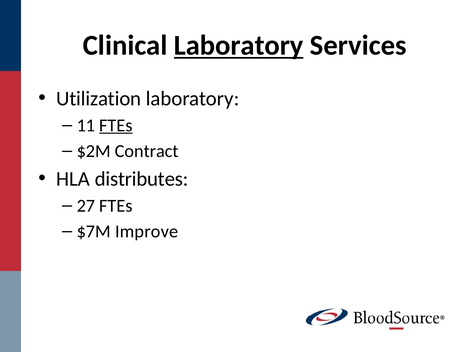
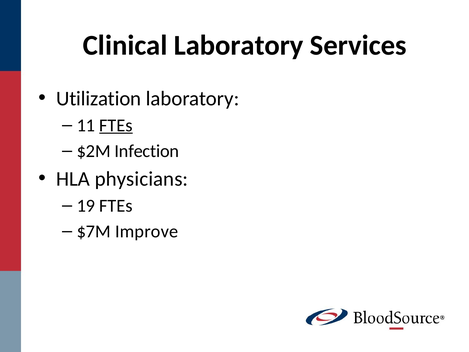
Laboratory underline: present -> none (239, 45)
Contract: Contract -> Infection (147, 151)
distributes: distributes -> physicians (141, 179)
27: 27 -> 19 (86, 206)
